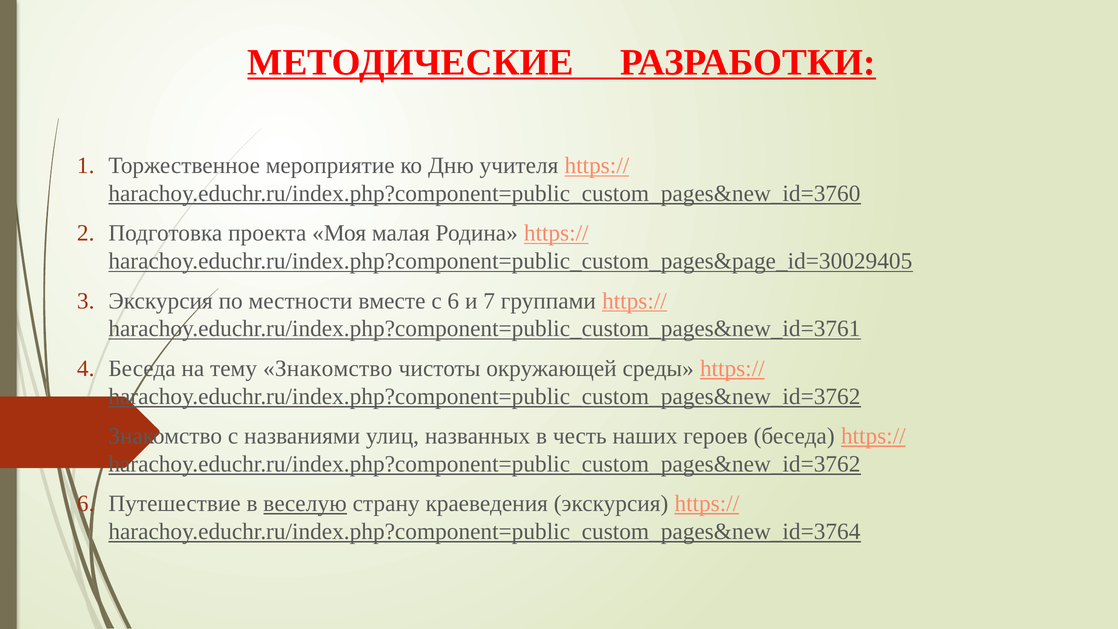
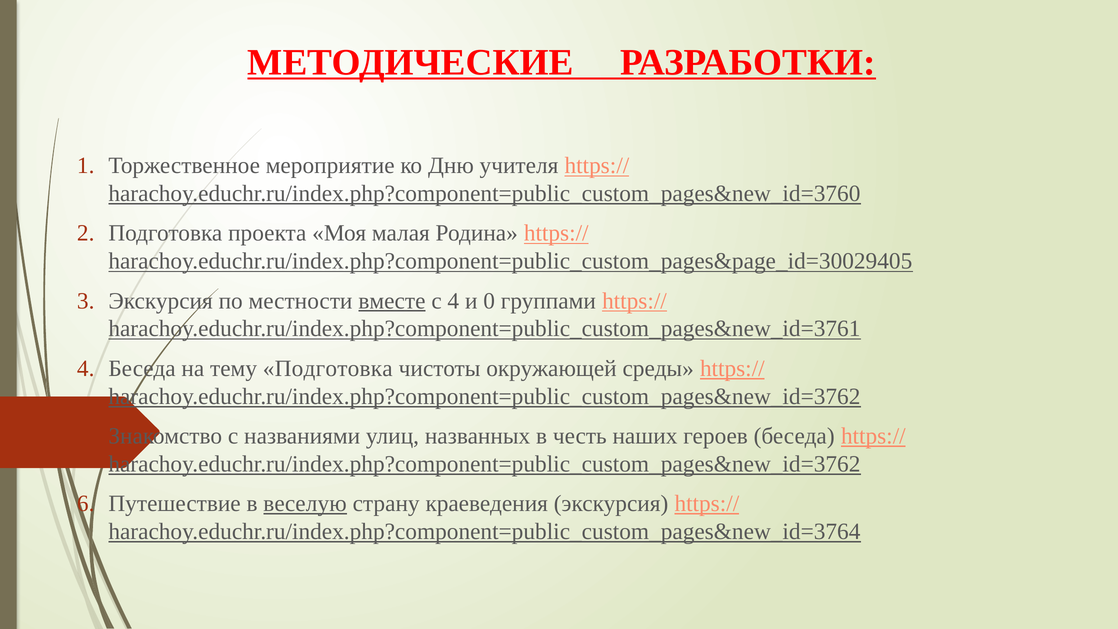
вместе underline: none -> present (392, 301)
с 6: 6 -> 4 (453, 301)
7: 7 -> 0 (489, 301)
тему Знакомство: Знакомство -> Подготовка (328, 368)
